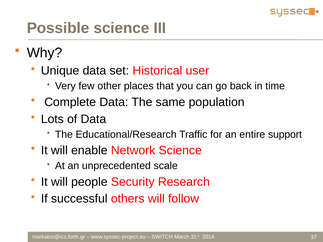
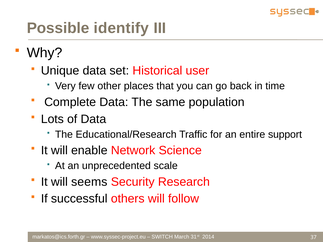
Possible science: science -> identify (121, 28)
people: people -> seems (89, 182)
